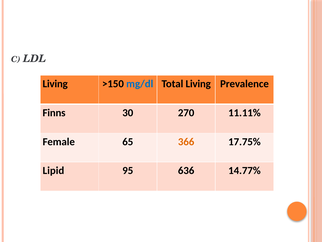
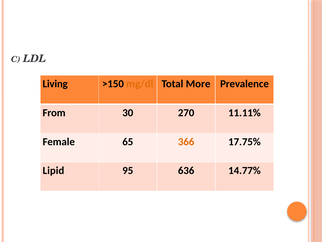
mg/dl colour: blue -> orange (140, 84)
Total Living: Living -> More (198, 84)
Finns: Finns -> From (54, 113)
